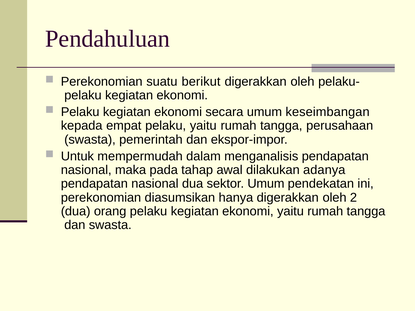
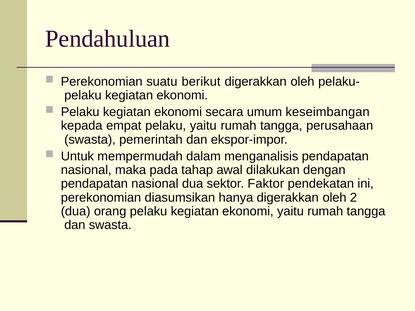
adanya: adanya -> dengan (324, 170)
sektor Umum: Umum -> Faktor (266, 184)
